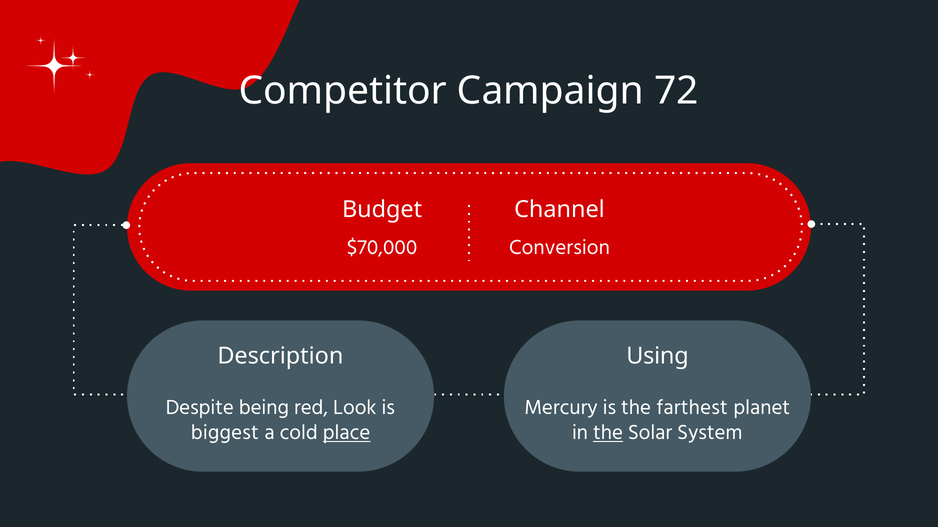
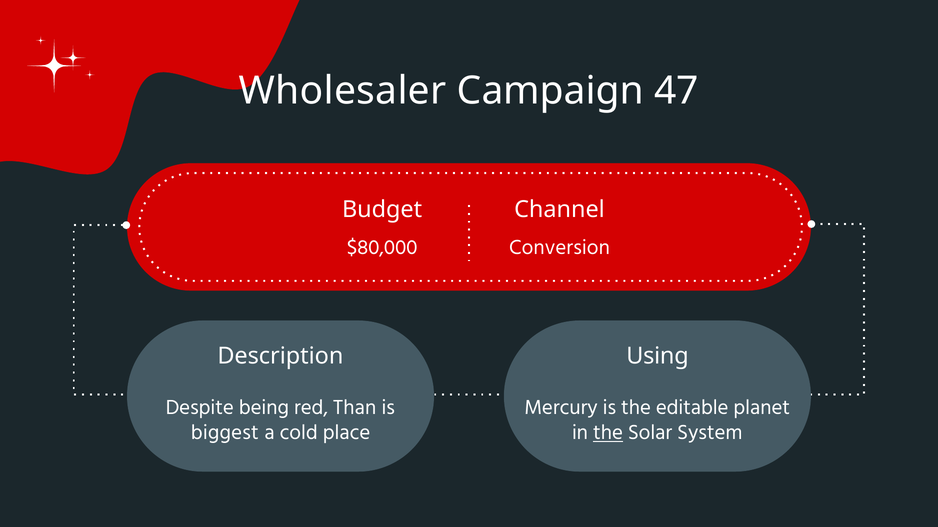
Competitor: Competitor -> Wholesaler (343, 91)
72: 72 -> 47 (676, 91)
$70,000: $70,000 -> $80,000 (382, 248)
Look: Look -> Than (355, 408)
farthest: farthest -> editable (692, 408)
place underline: present -> none (347, 433)
